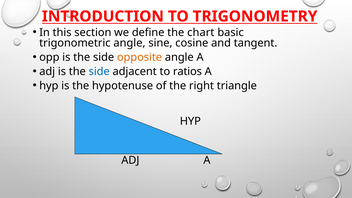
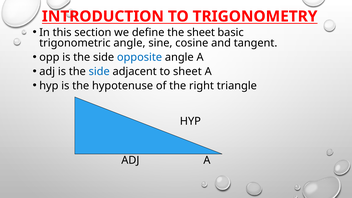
the chart: chart -> sheet (201, 33)
opposite colour: orange -> blue (140, 57)
to ratios: ratios -> sheet (187, 72)
